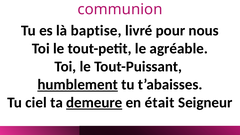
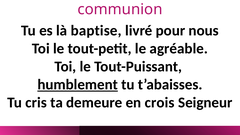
ciel: ciel -> cris (36, 103)
demeure underline: present -> none (94, 103)
était: était -> crois (160, 103)
